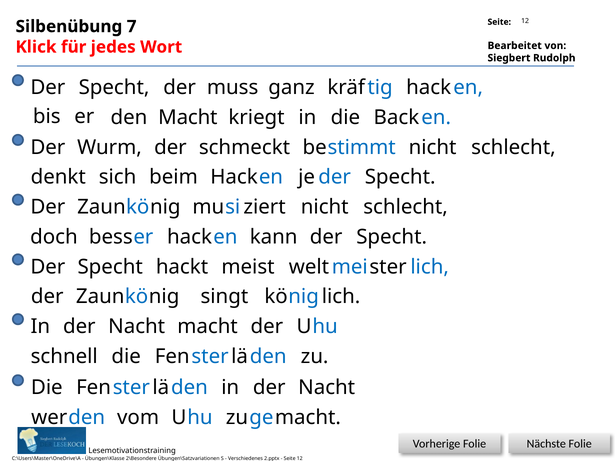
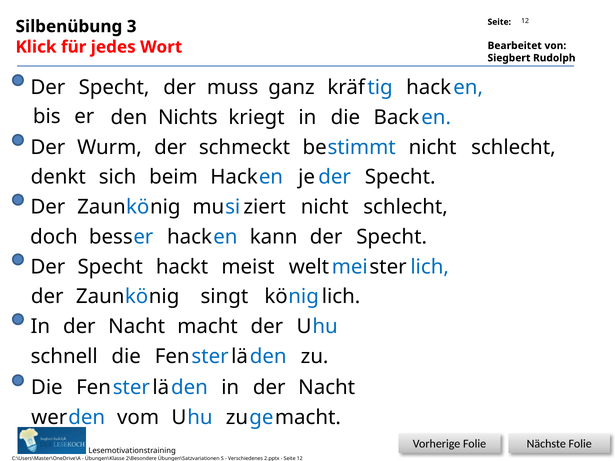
7: 7 -> 3 (132, 27)
den Macht: Macht -> Nichts (188, 117)
